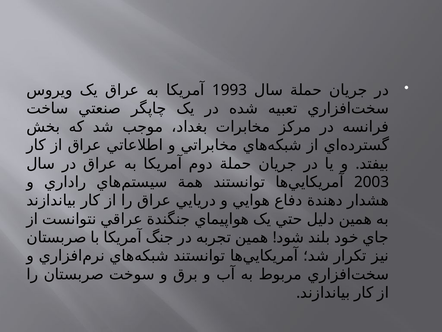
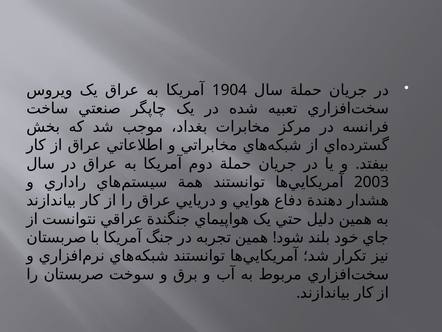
1993: 1993 -> 1904 (229, 90)
